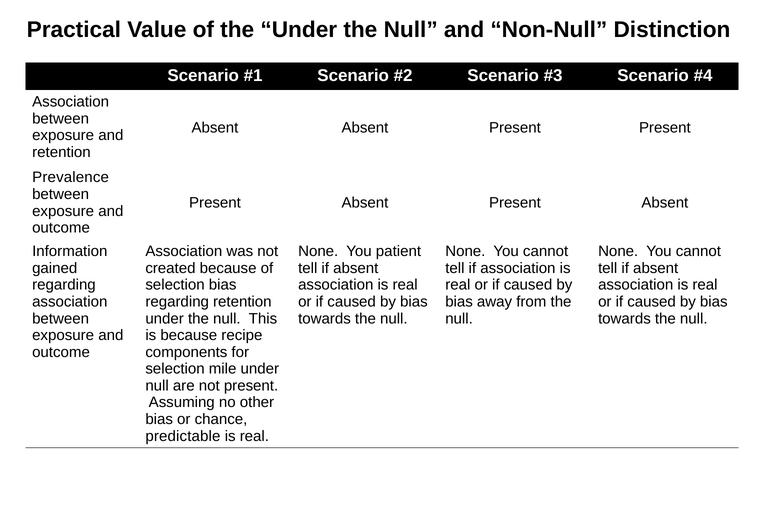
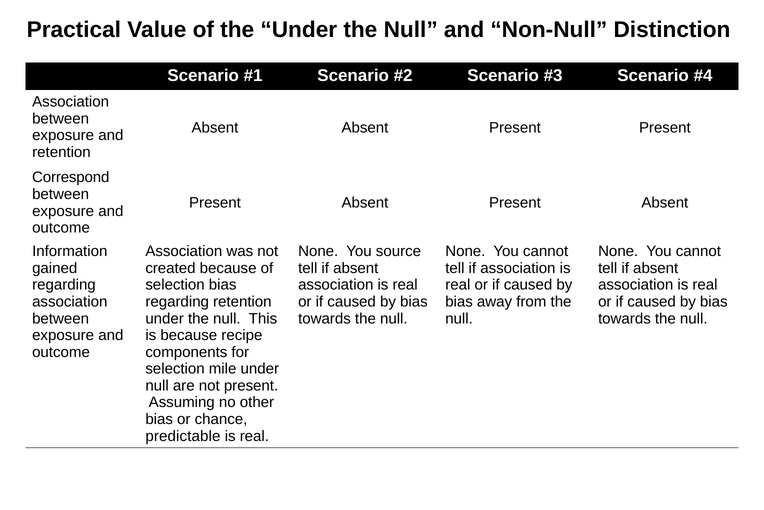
Prevalence: Prevalence -> Correspond (71, 177)
patient: patient -> source (398, 251)
